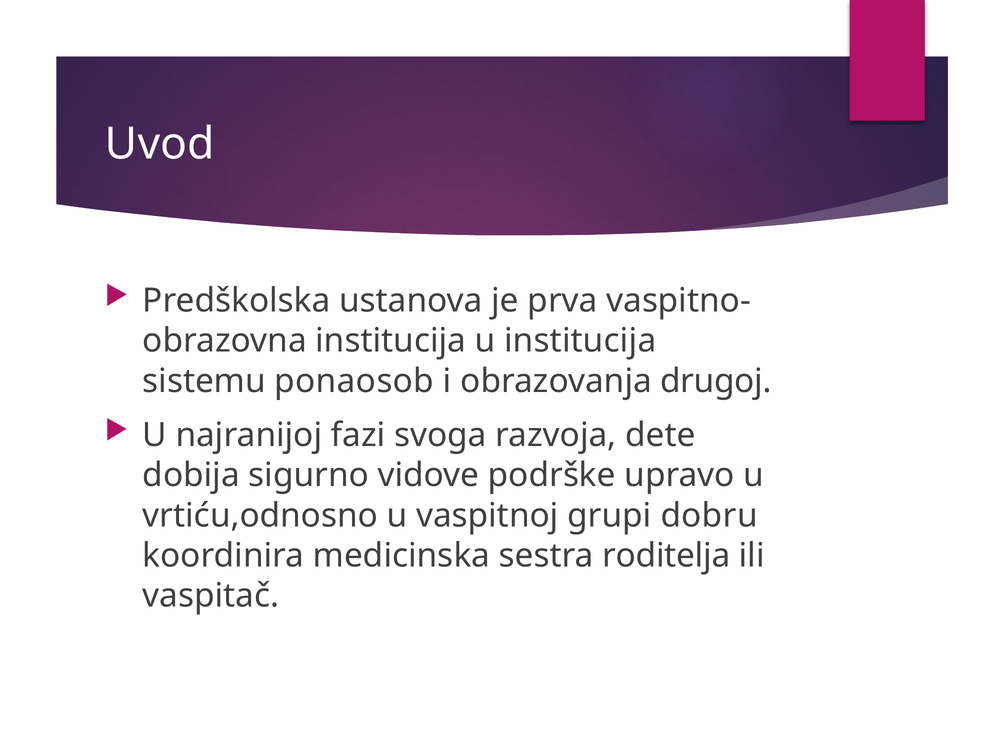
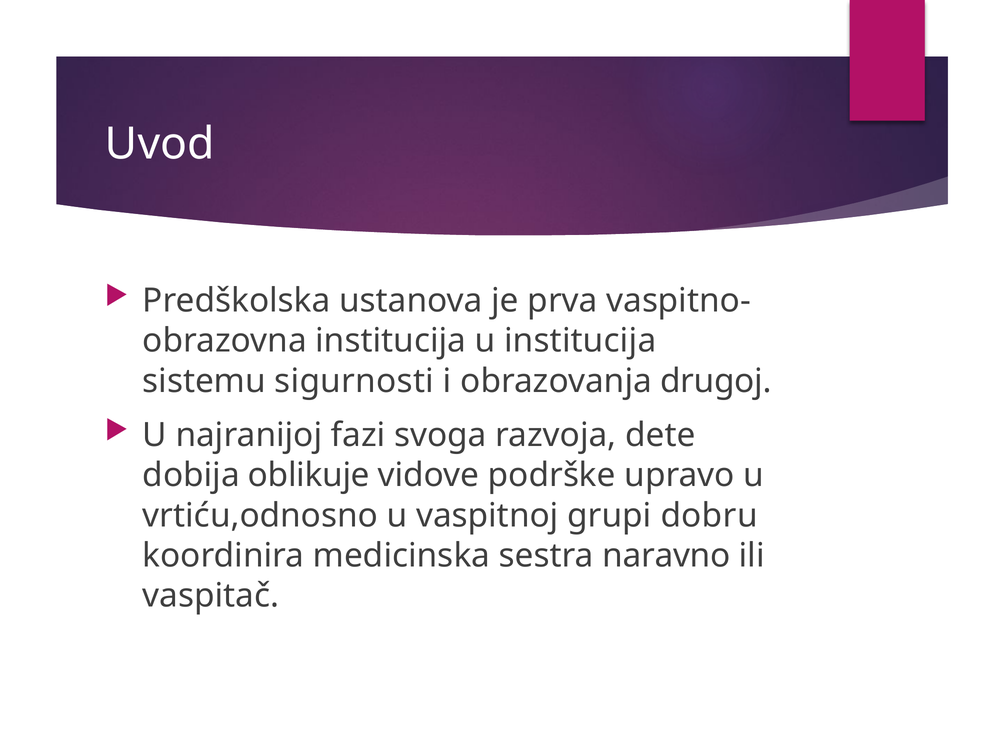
ponaosob: ponaosob -> sigurnosti (354, 381)
sigurno: sigurno -> oblikuje (309, 475)
roditelja: roditelja -> naravno (666, 555)
